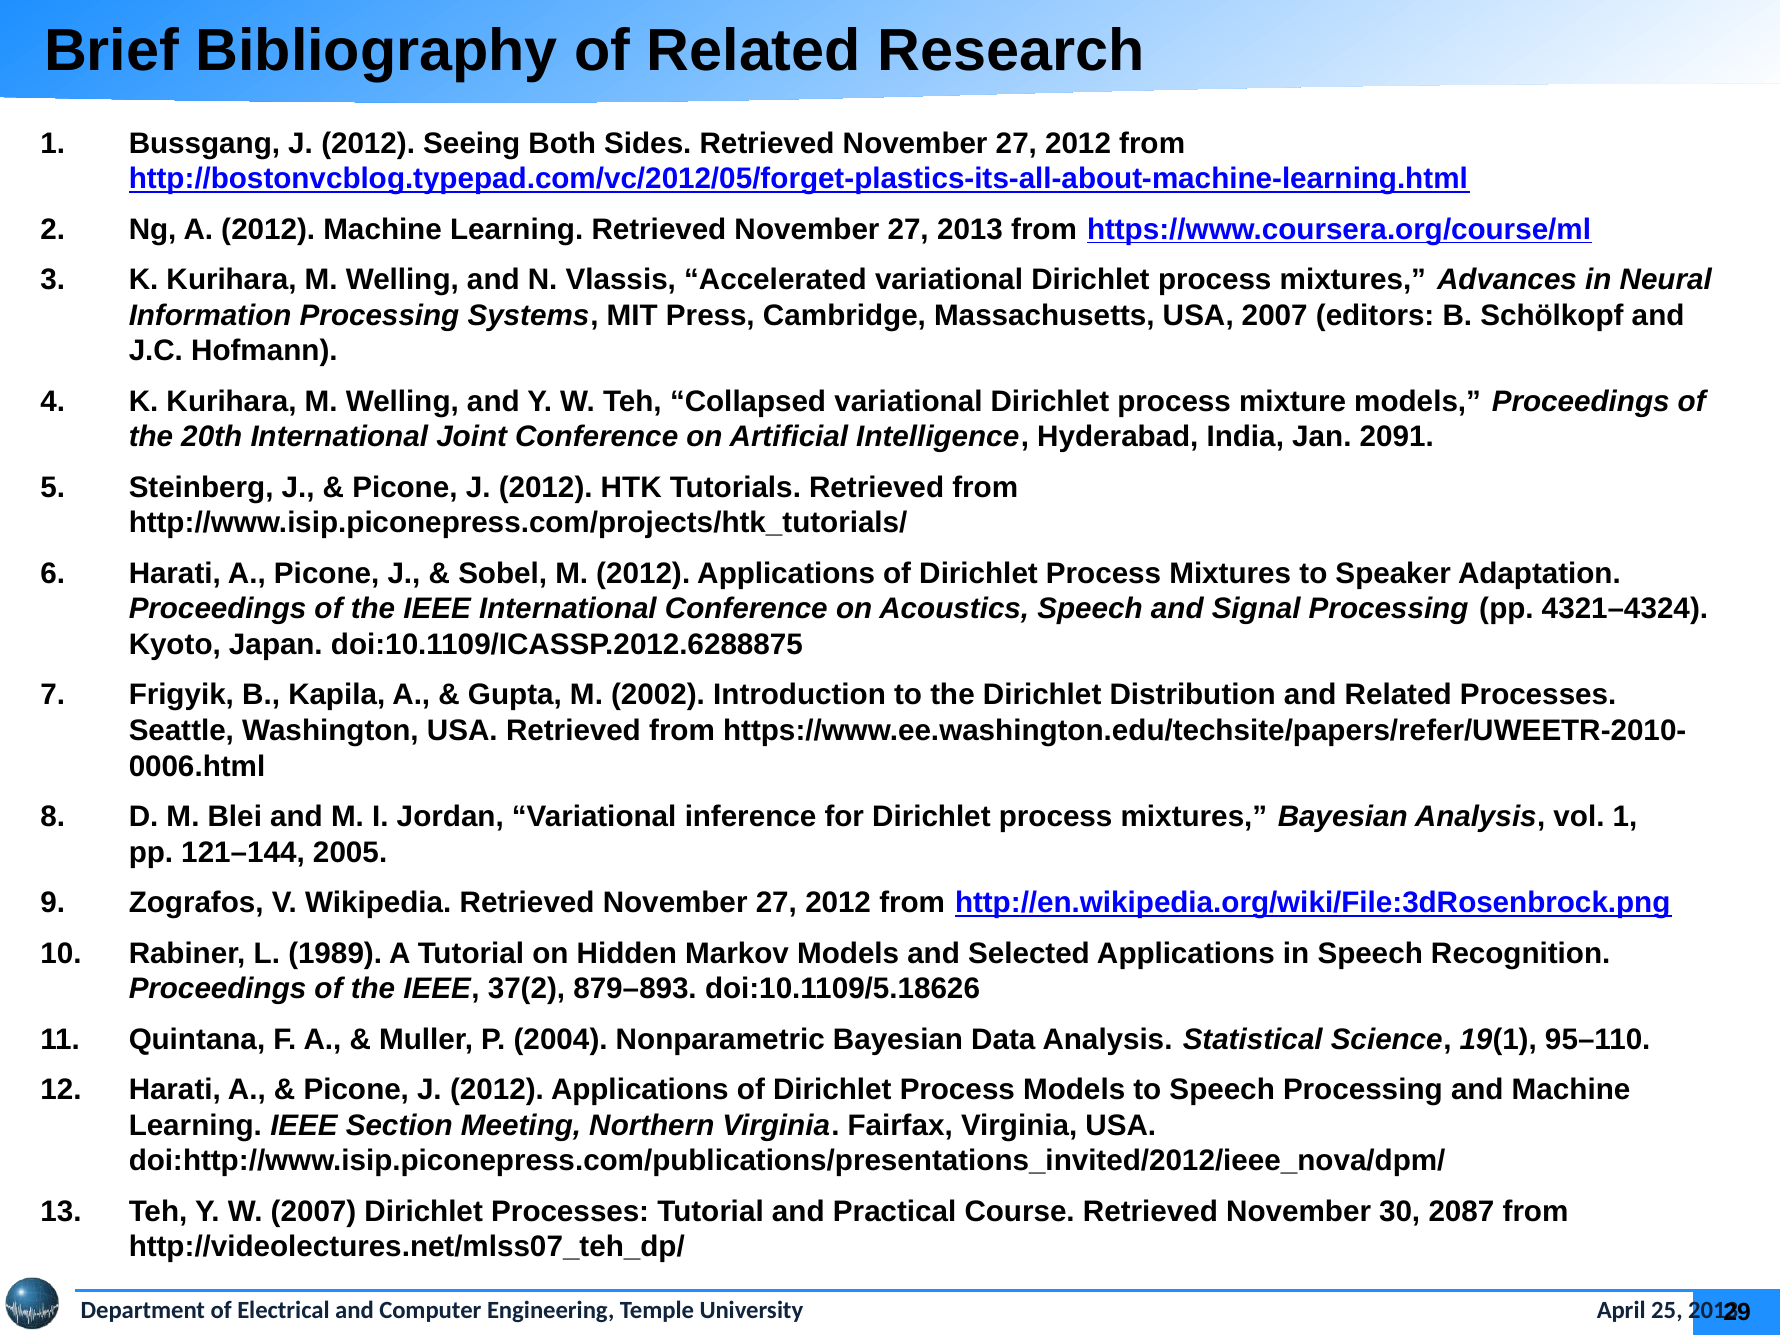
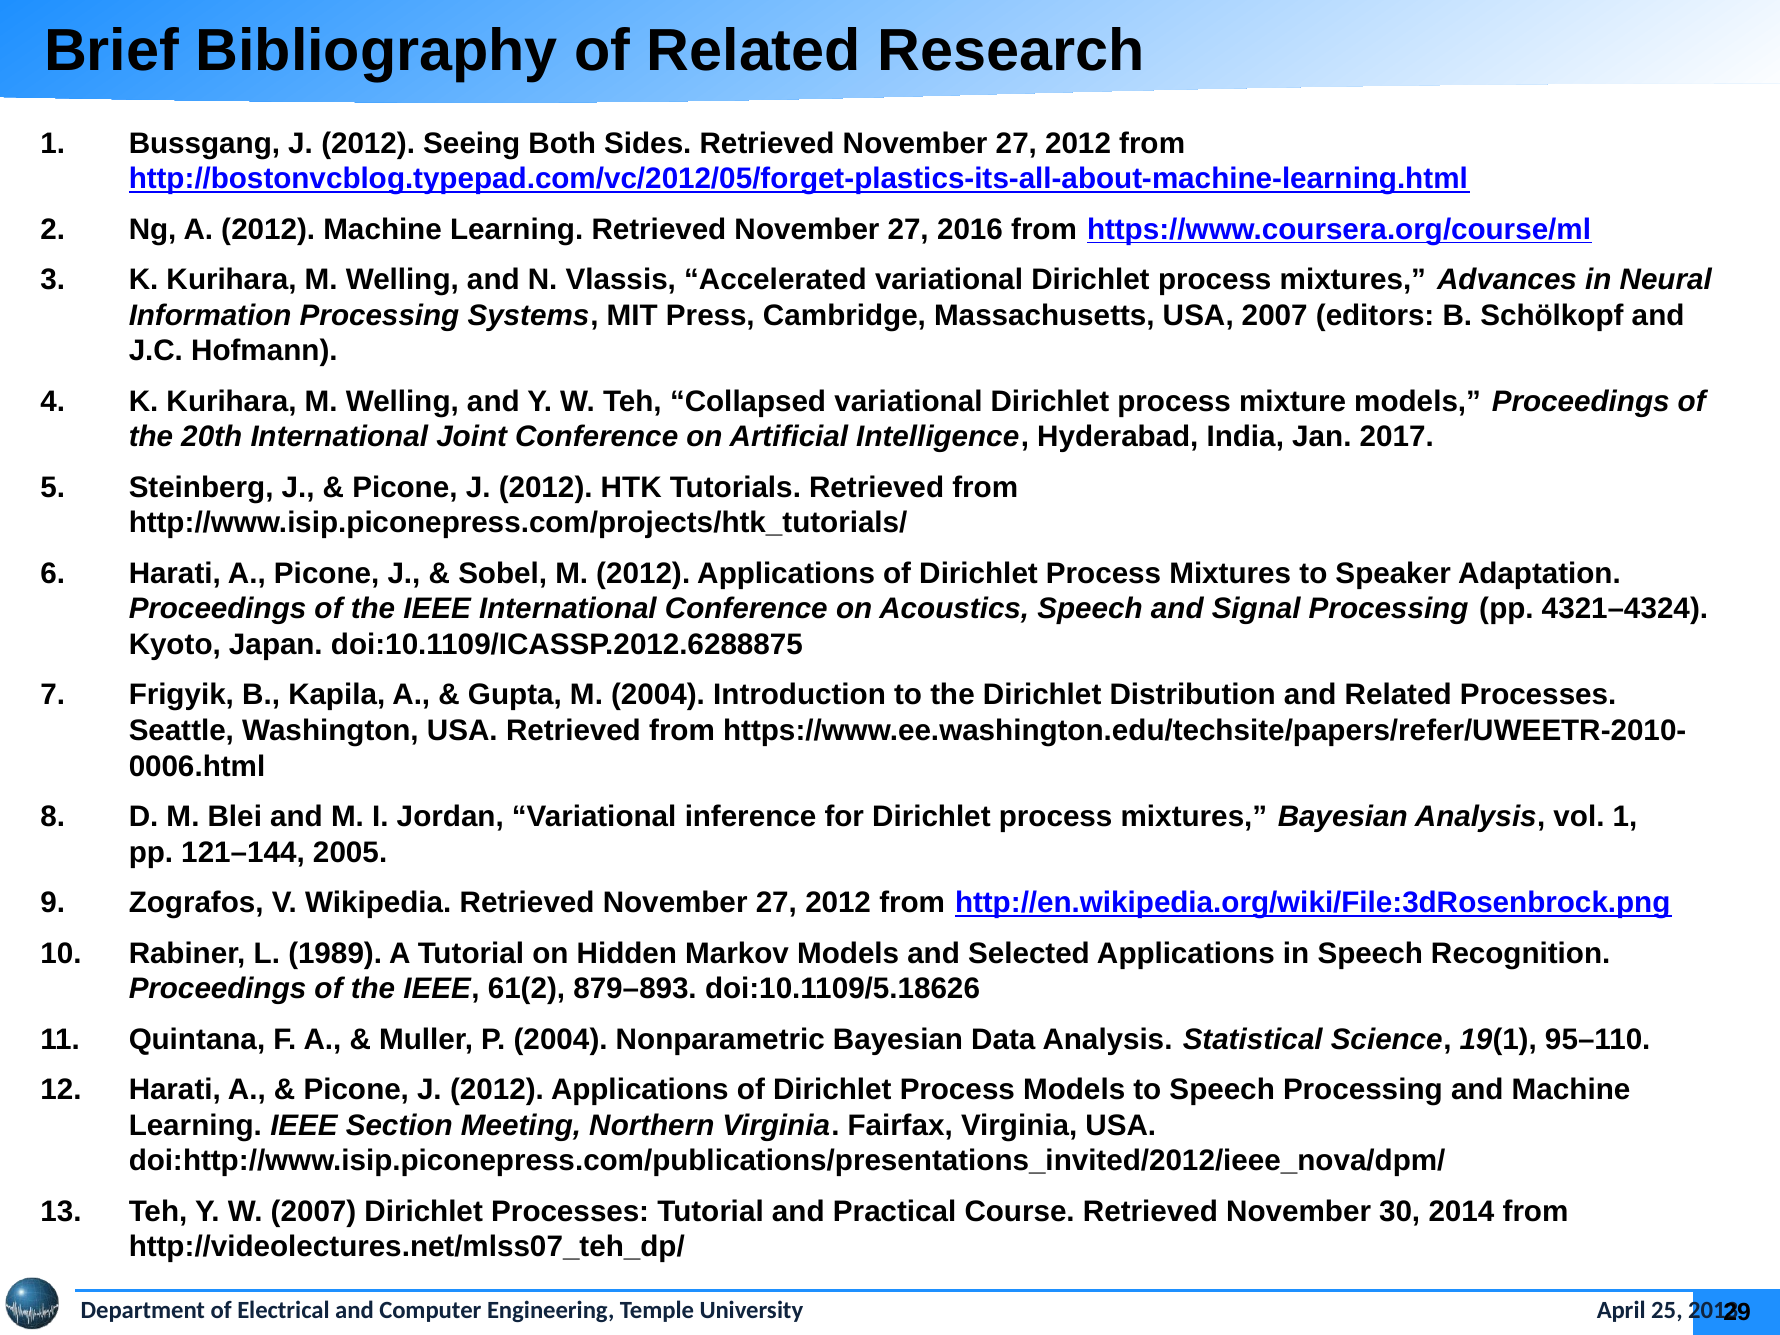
27 2013: 2013 -> 2016 (970, 229)
2091: 2091 -> 2017 (1397, 437)
M 2002: 2002 -> 2004 (658, 695)
37(2: 37(2 -> 61(2 (526, 989)
2087: 2087 -> 2014 (1461, 1212)
